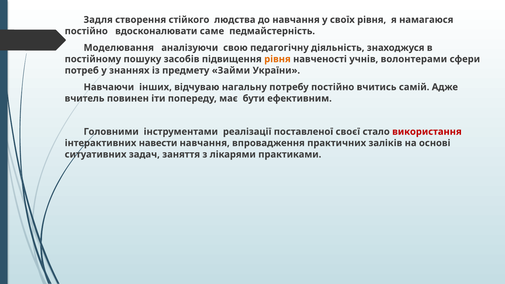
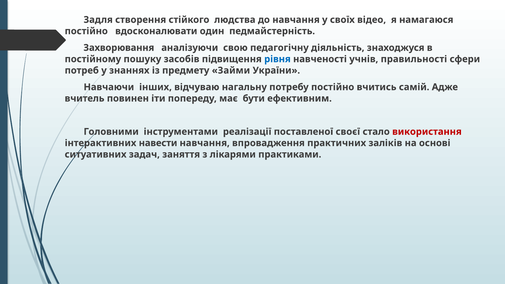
своїх рівня: рівня -> відео (372, 20)
саме: саме -> один (212, 31)
Моделювання: Моделювання -> Захворювання (119, 48)
рівня colour: orange -> blue (277, 59)
волонтерами: волонтерами -> правильності (414, 59)
